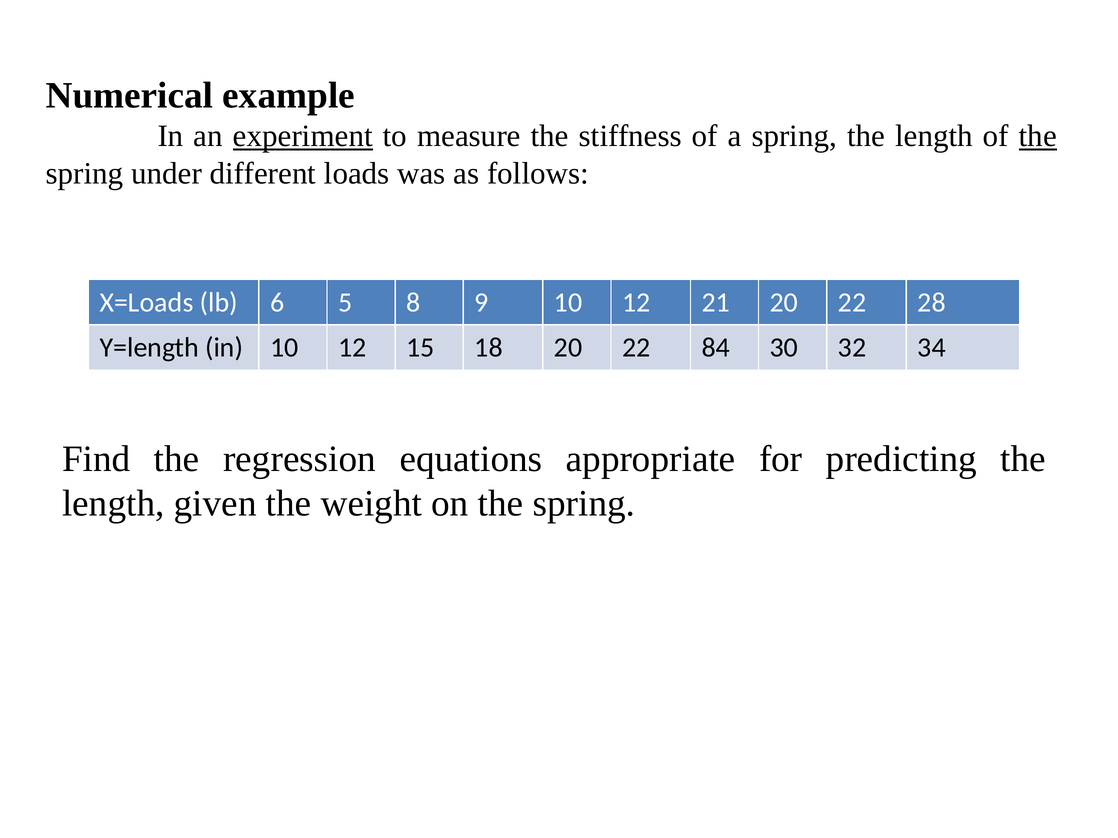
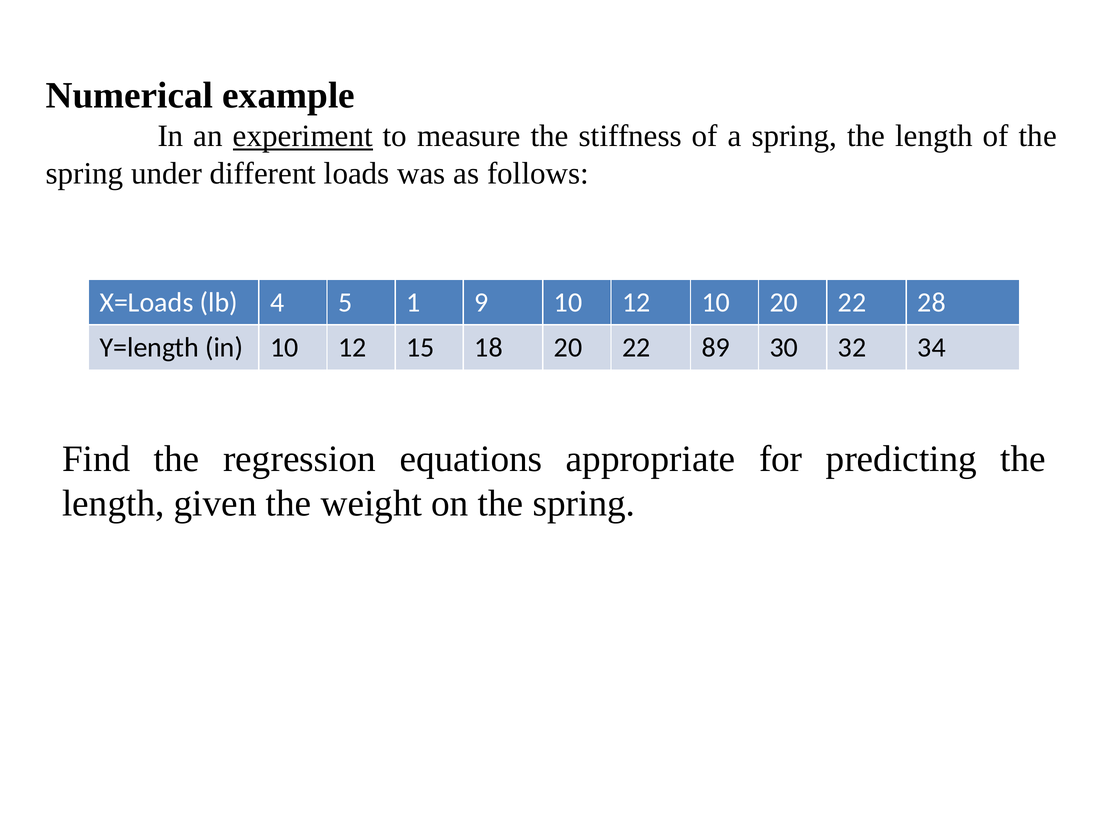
the underline: present -> none (1038, 136)
6: 6 -> 4 (277, 302)
8: 8 -> 1 (413, 302)
12 21: 21 -> 10 (716, 302)
84: 84 -> 89 (716, 348)
